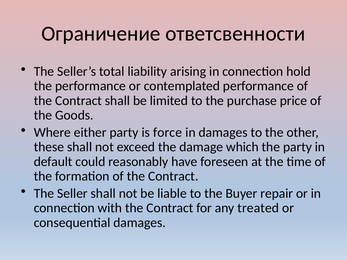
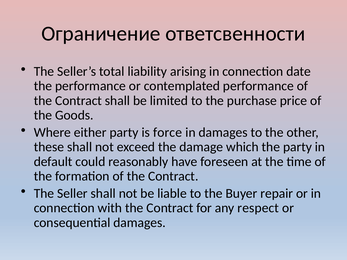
hold: hold -> date (299, 72)
treated: treated -> respect (258, 208)
